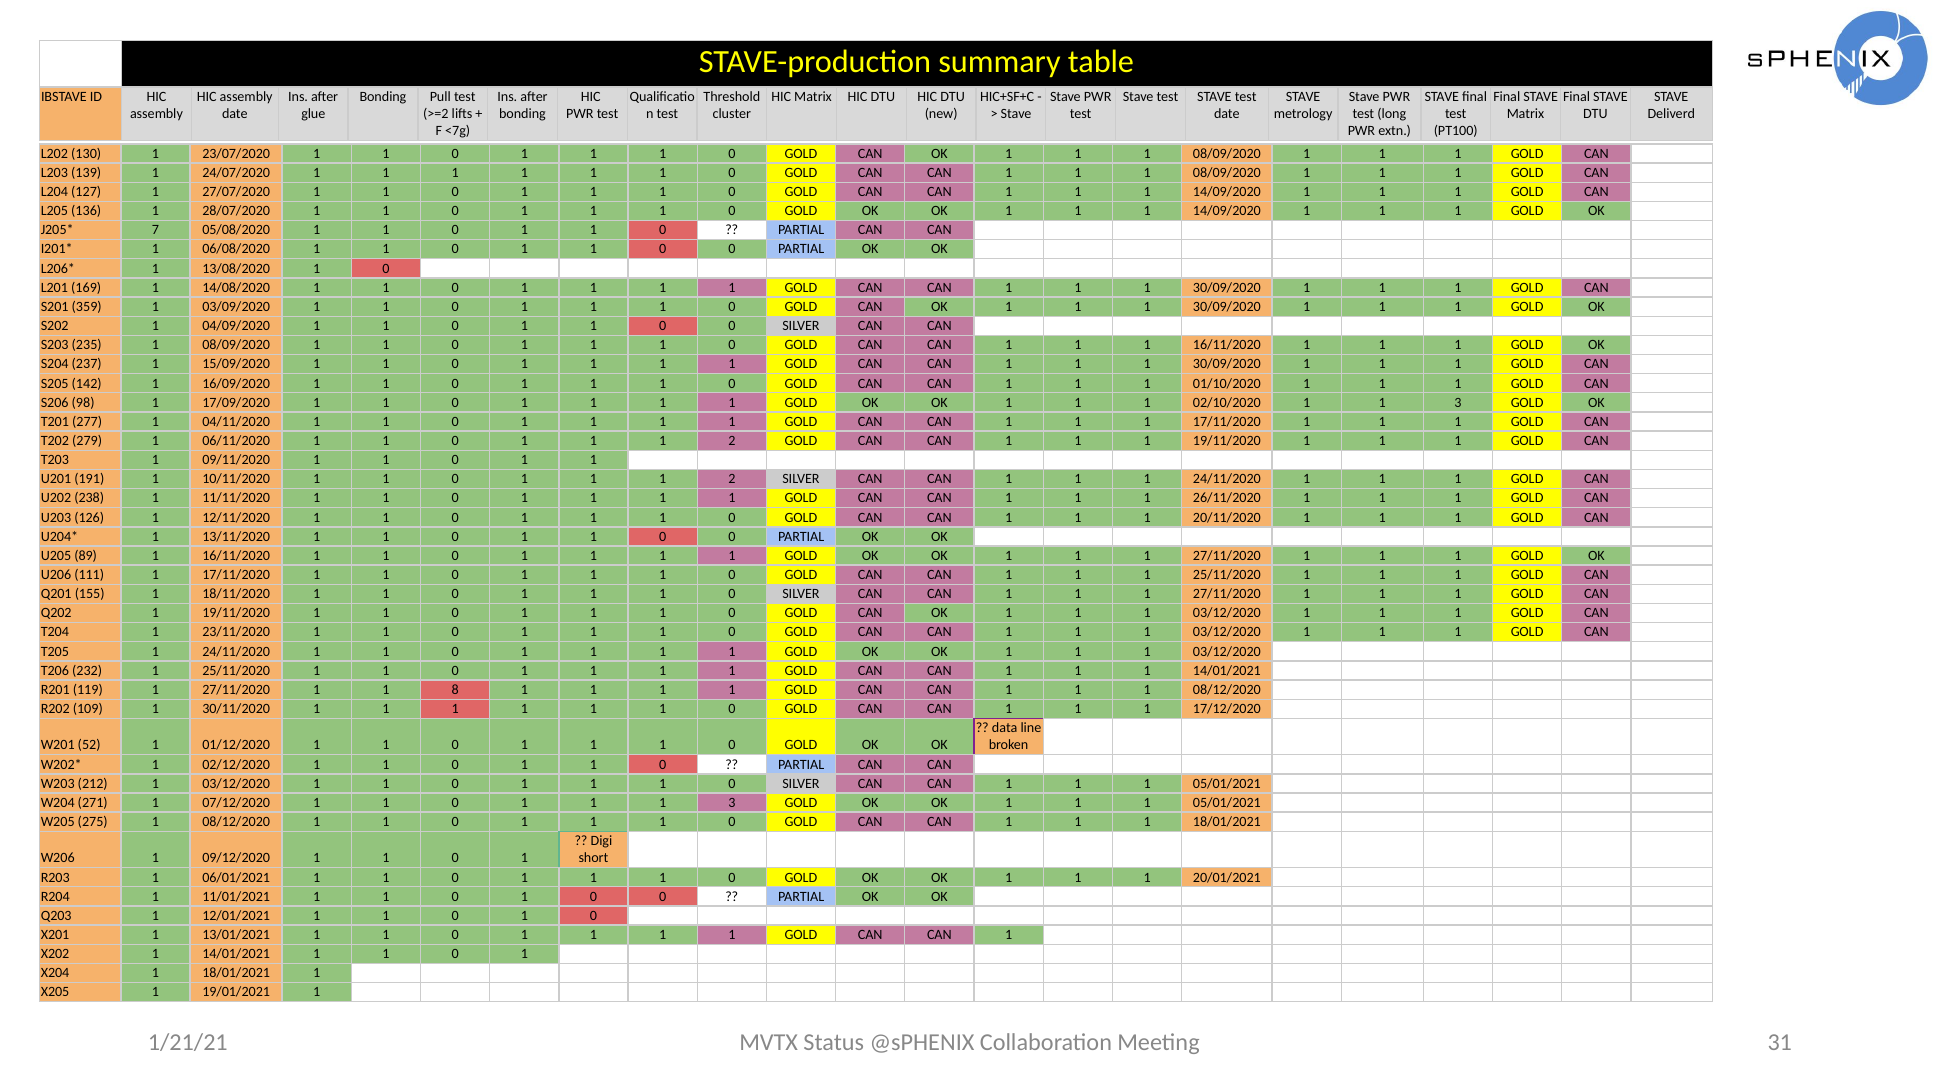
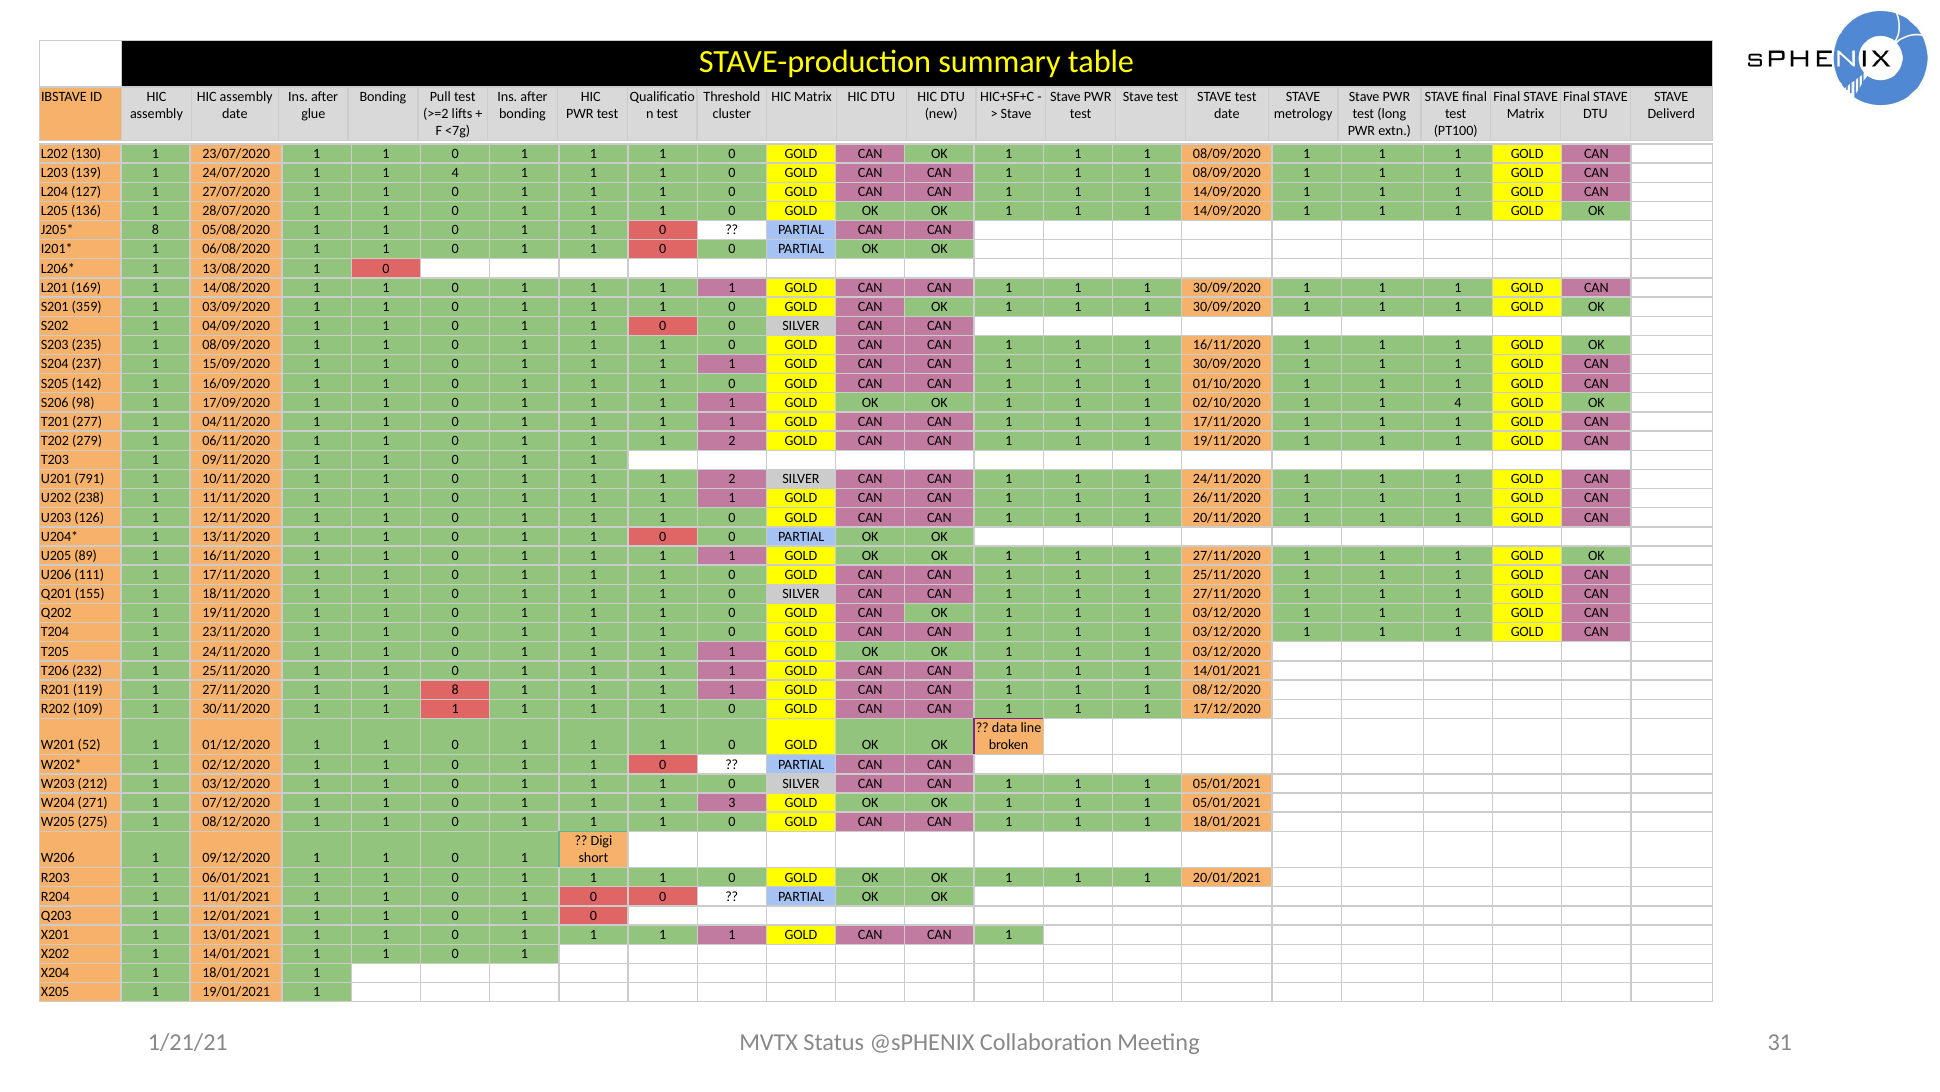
24/07/2020 1 1 1: 1 -> 4 (455, 173)
7: 7 -> 8 (156, 230)
02/10/2020 1 1 3: 3 -> 4 (1458, 402)
191: 191 -> 791 (89, 479)
